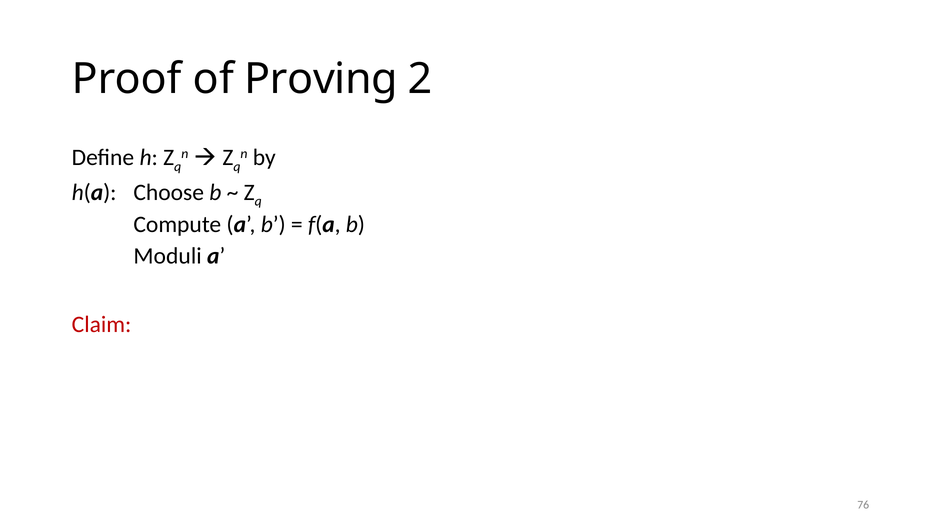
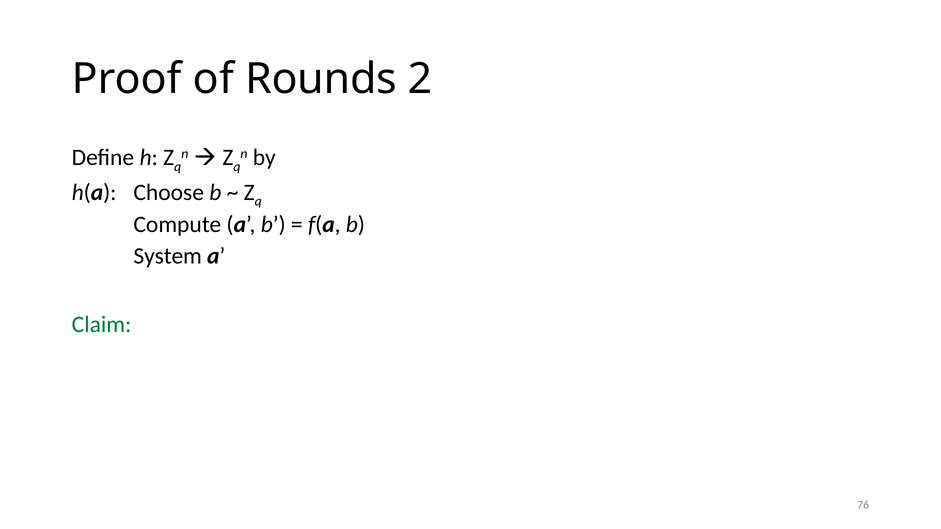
Proving: Proving -> Rounds (321, 79)
Moduli: Moduli -> System (168, 256)
Claim colour: red -> green (102, 325)
